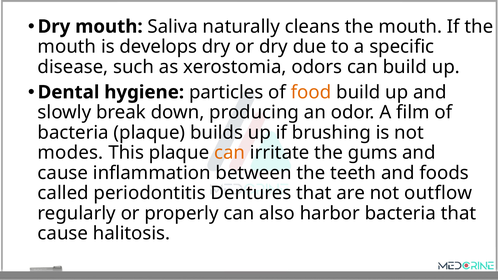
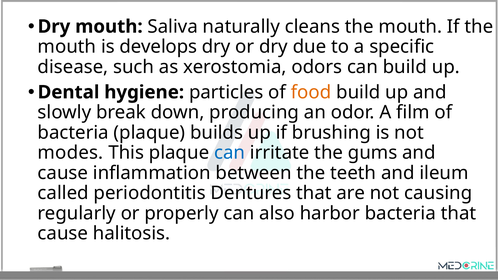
can colour: orange -> blue (230, 153)
foods: foods -> ileum (444, 173)
outflow: outflow -> causing (438, 193)
